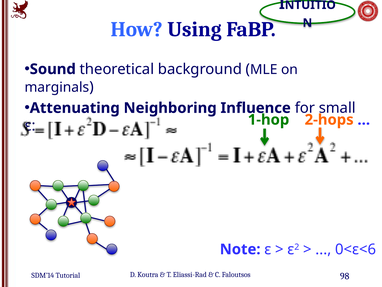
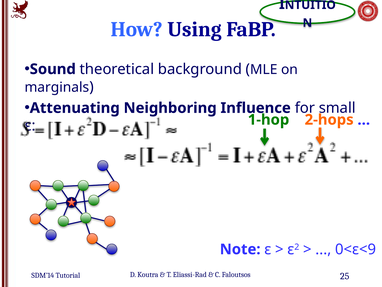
0<ε<6: 0<ε<6 -> 0<ε<9 (356, 249)
98: 98 -> 25 (345, 276)
